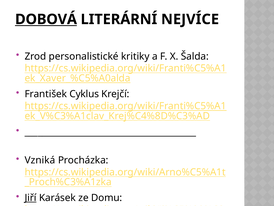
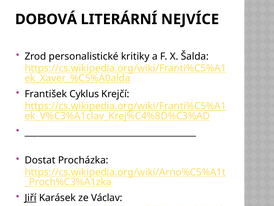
DOBOVÁ underline: present -> none (46, 19)
Vzniká: Vzniká -> Dostat (40, 160)
Domu: Domu -> Václav (107, 197)
